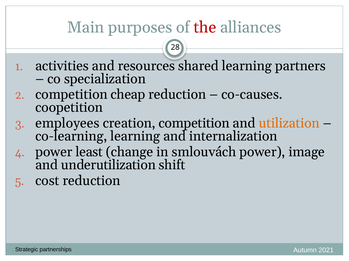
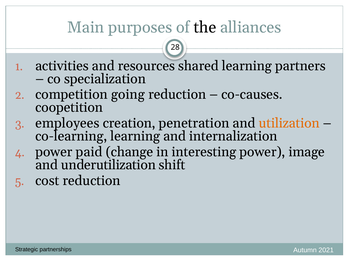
the colour: red -> black (205, 27)
cheap: cheap -> going (128, 95)
creation competition: competition -> penetration (194, 124)
least: least -> paid (89, 152)
smlouvách: smlouvách -> interesting (204, 152)
